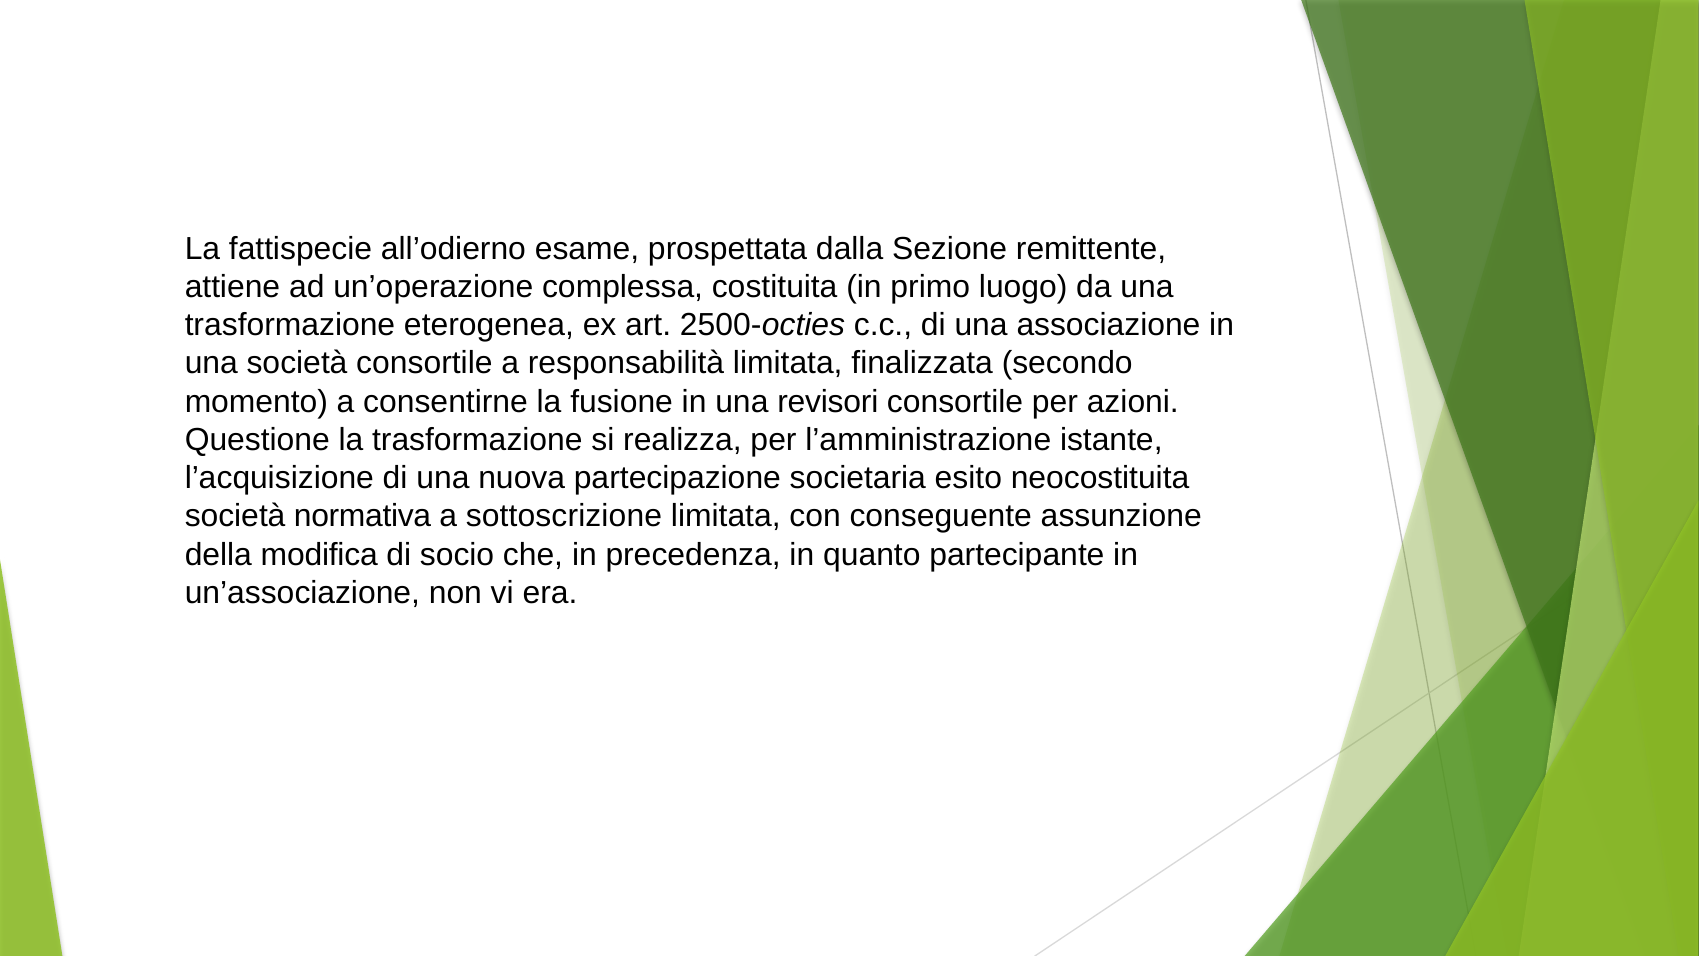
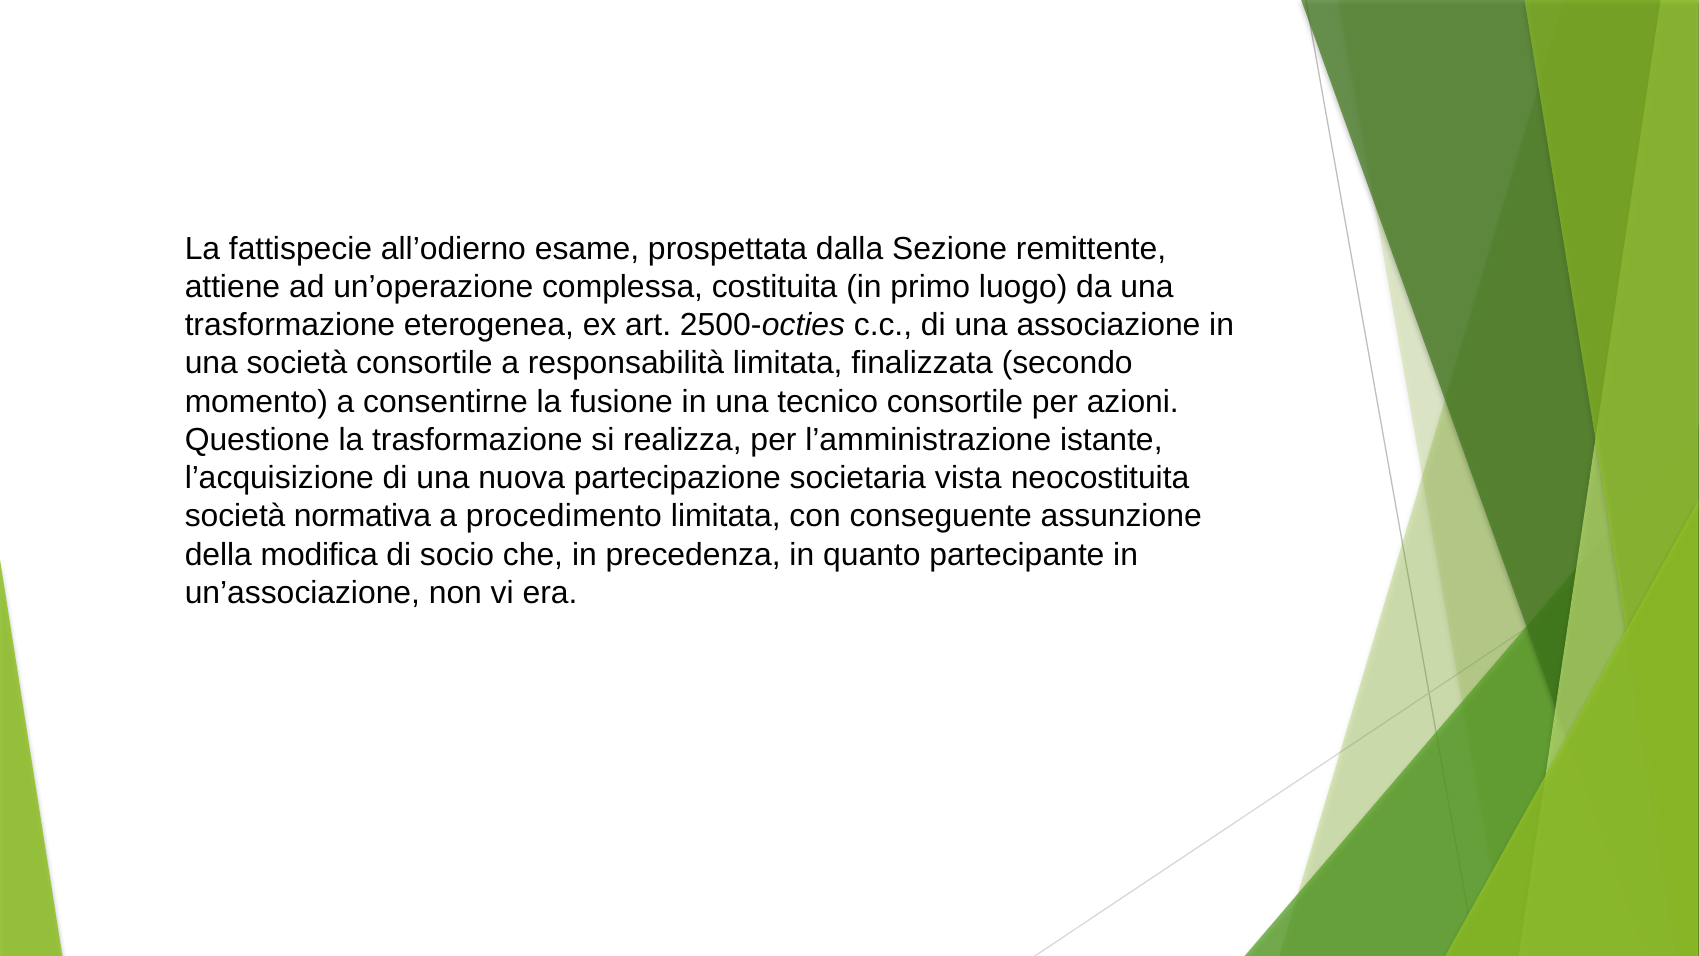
revisori: revisori -> tecnico (828, 402)
esito: esito -> vista (968, 478)
sottoscrizione: sottoscrizione -> procedimento (564, 516)
